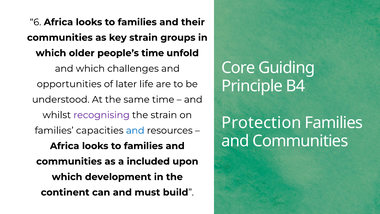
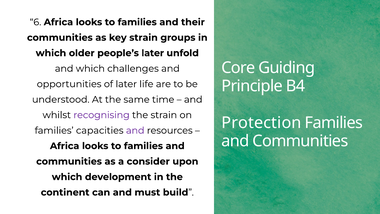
people’s time: time -> later (153, 53)
and colour: blue -> purple (135, 130)
included: included -> consider (148, 161)
